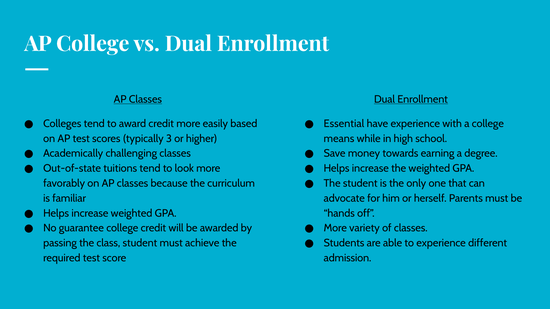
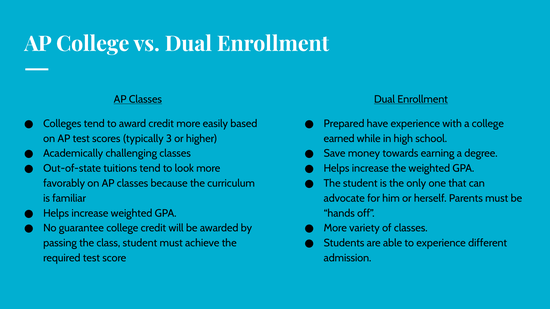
Essential: Essential -> Prepared (344, 124)
means: means -> earned (339, 139)
